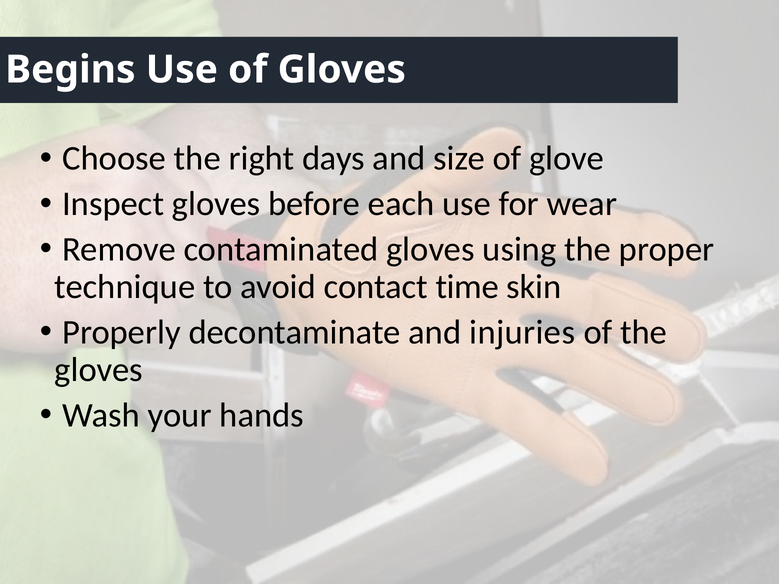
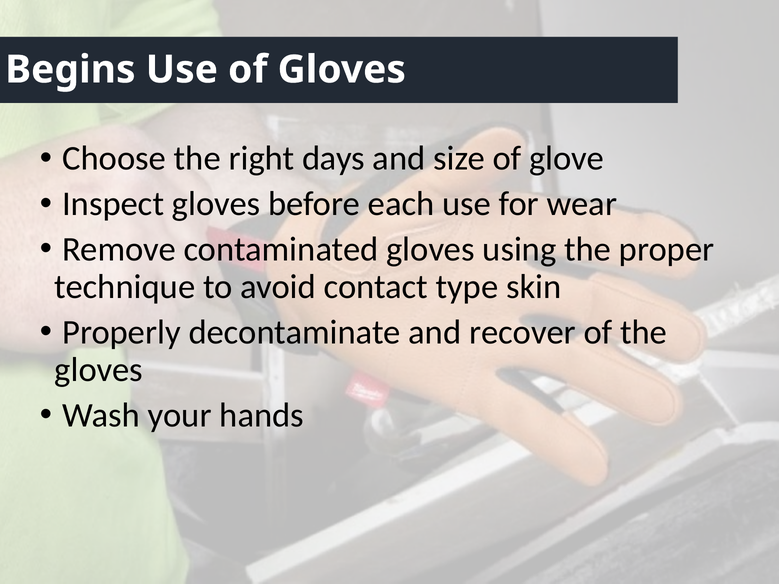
time: time -> type (467, 287)
injuries: injuries -> recover (522, 332)
